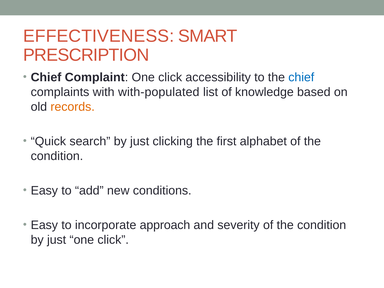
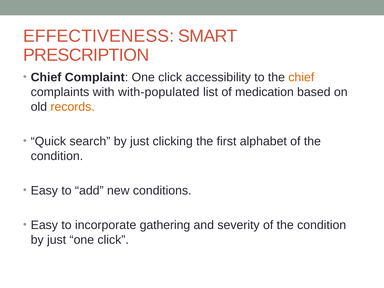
chief colour: blue -> orange (301, 77)
knowledge: knowledge -> medication (264, 92)
approach: approach -> gathering (165, 225)
